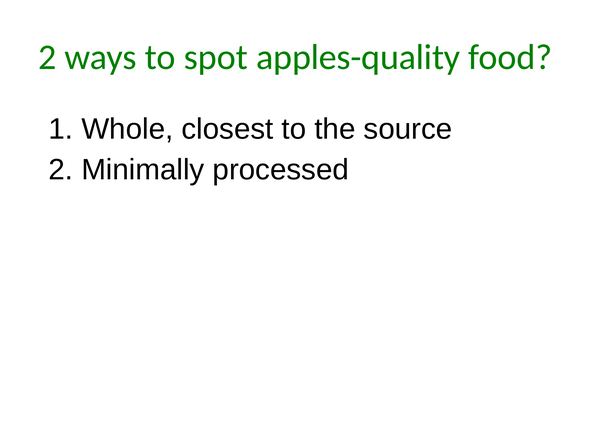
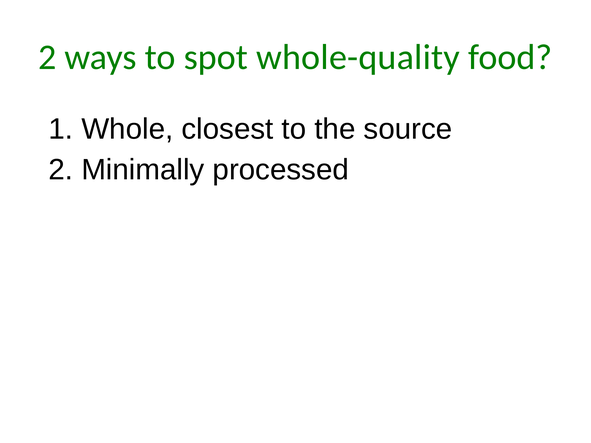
apples-quality: apples-quality -> whole-quality (358, 57)
